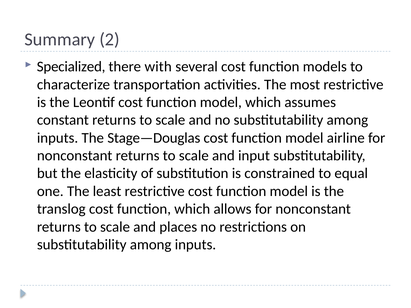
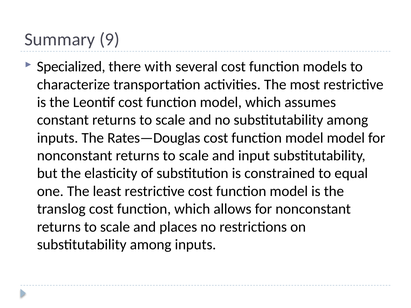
2: 2 -> 9 (110, 40)
Stage—Douglas: Stage—Douglas -> Rates—Douglas (154, 138)
model airline: airline -> model (346, 138)
